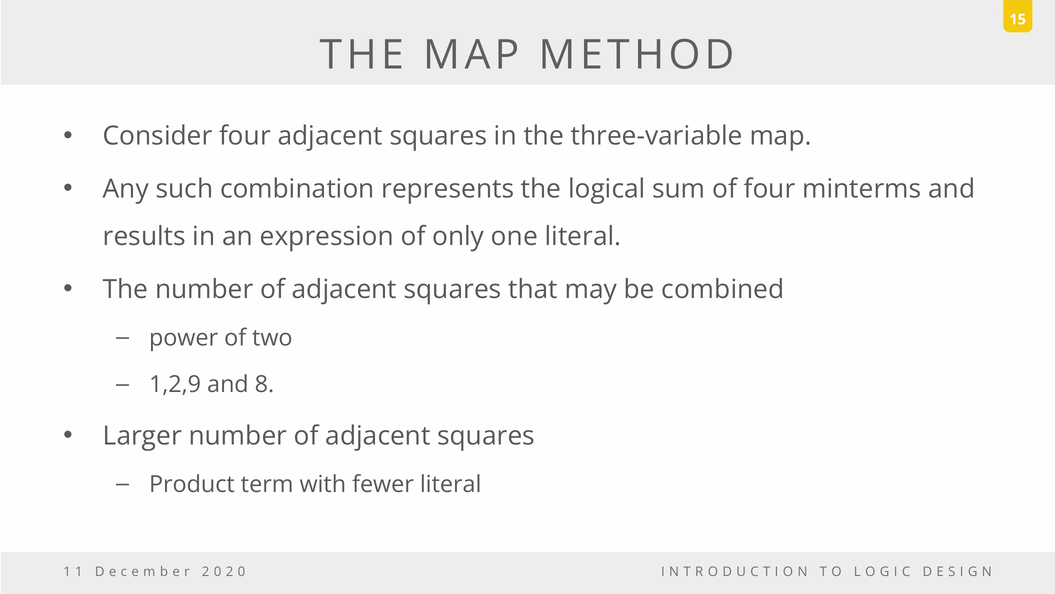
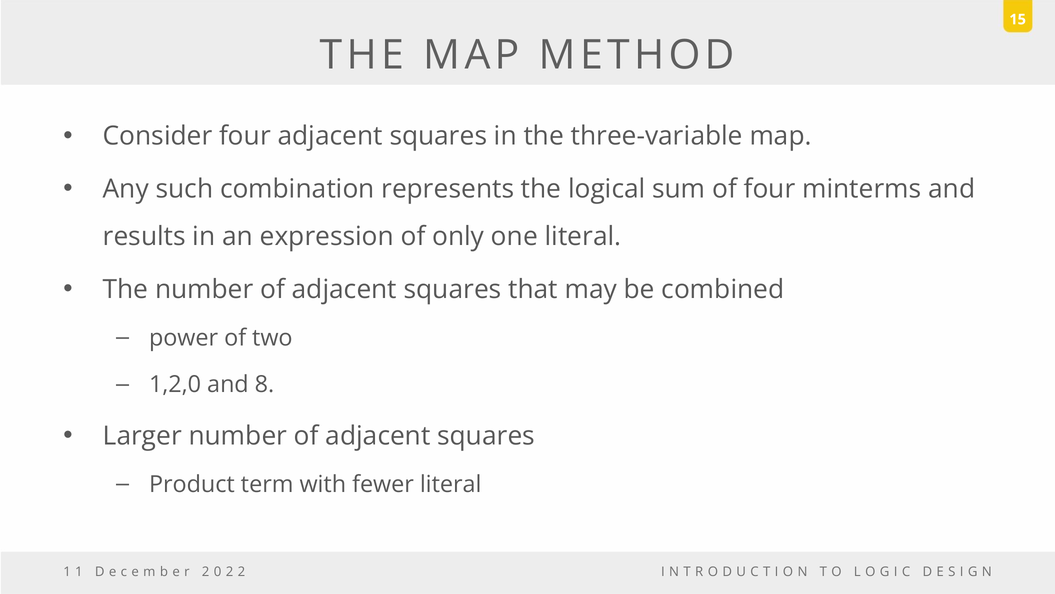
1,2,9: 1,2,9 -> 1,2,0 (175, 384)
0: 0 -> 2 (241, 572)
